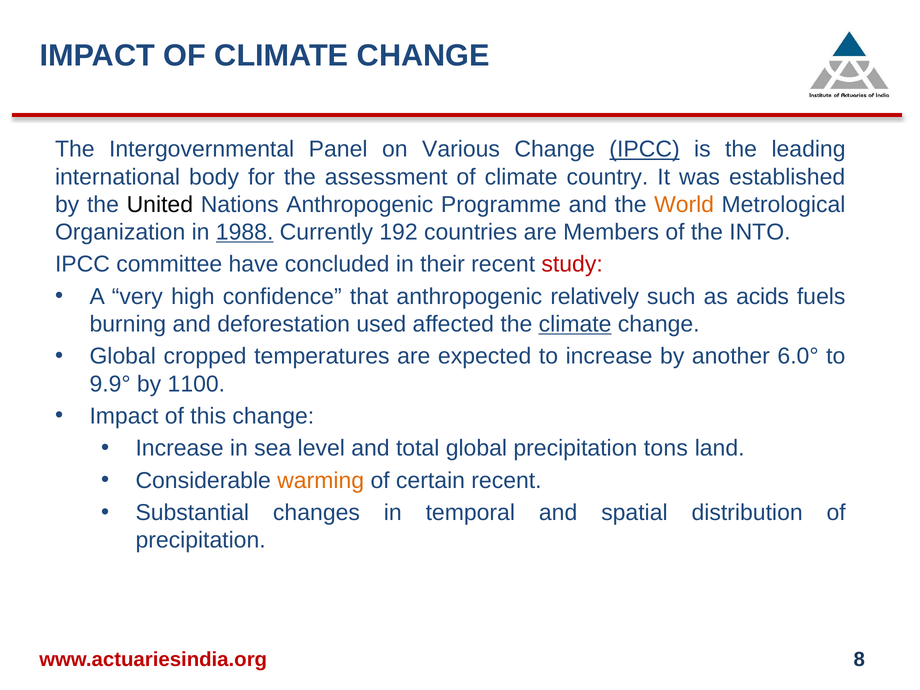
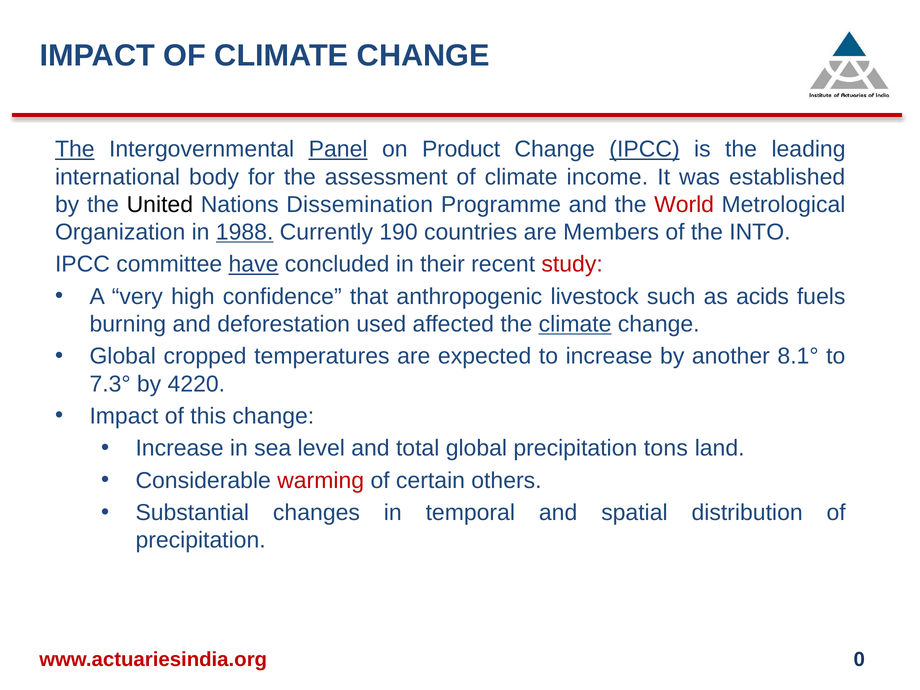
The underline: none -> present (75, 149)
Panel underline: none -> present (338, 149)
Various: Various -> Product (461, 149)
country: country -> income (607, 177)
Nations Anthropogenic: Anthropogenic -> Dissemination (360, 205)
World colour: orange -> red (684, 205)
192: 192 -> 190 (398, 232)
have underline: none -> present (254, 264)
relatively: relatively -> livestock (595, 297)
6.0°: 6.0° -> 8.1° (798, 356)
9.9°: 9.9° -> 7.3° (110, 384)
1100: 1100 -> 4220 (196, 384)
warming colour: orange -> red (321, 481)
certain recent: recent -> others (506, 481)
8: 8 -> 0 (859, 659)
